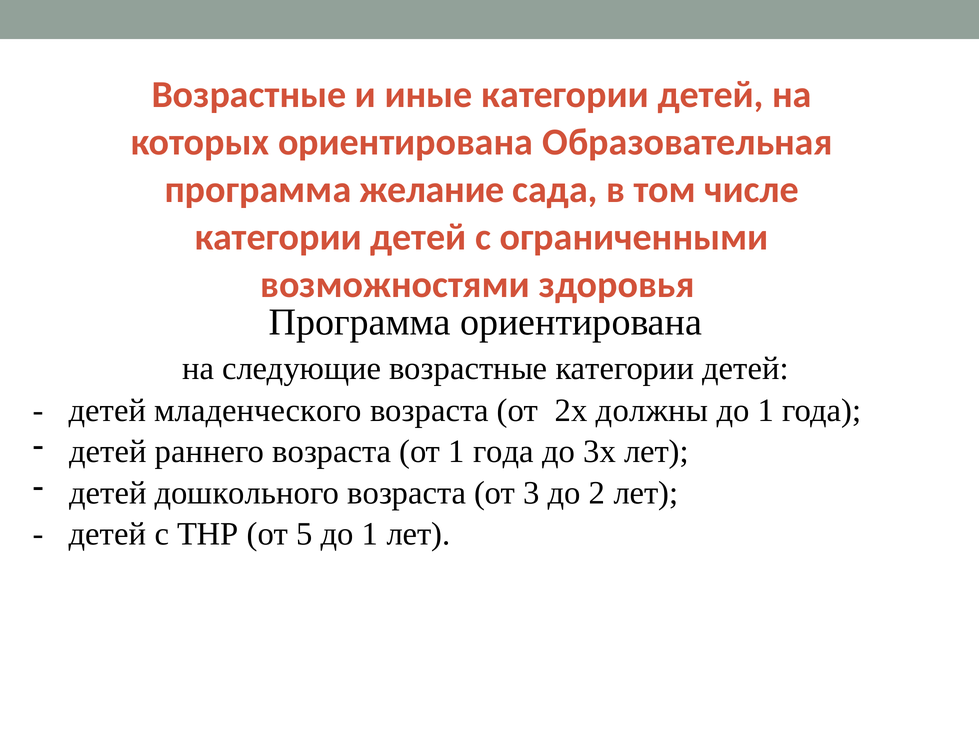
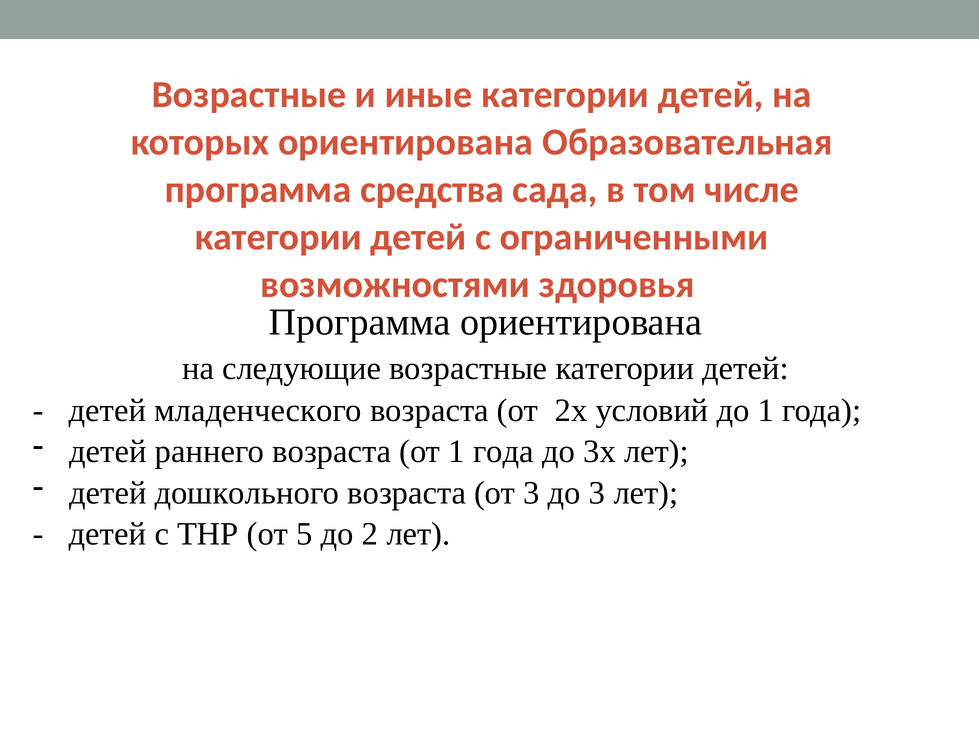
желание: желание -> средства (432, 190)
должны: должны -> условий (652, 411)
до 2: 2 -> 3 (597, 493)
5 до 1: 1 -> 2 (370, 534)
